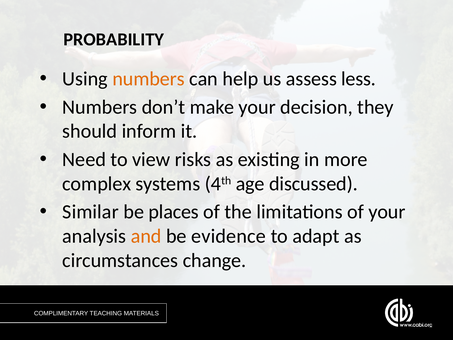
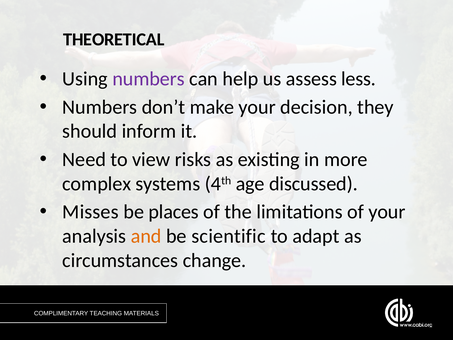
PROBABILITY: PROBABILITY -> THEORETICAL (114, 40)
numbers colour: orange -> purple (149, 79)
Similar: Similar -> Misses (91, 212)
evidence: evidence -> scientific (229, 236)
